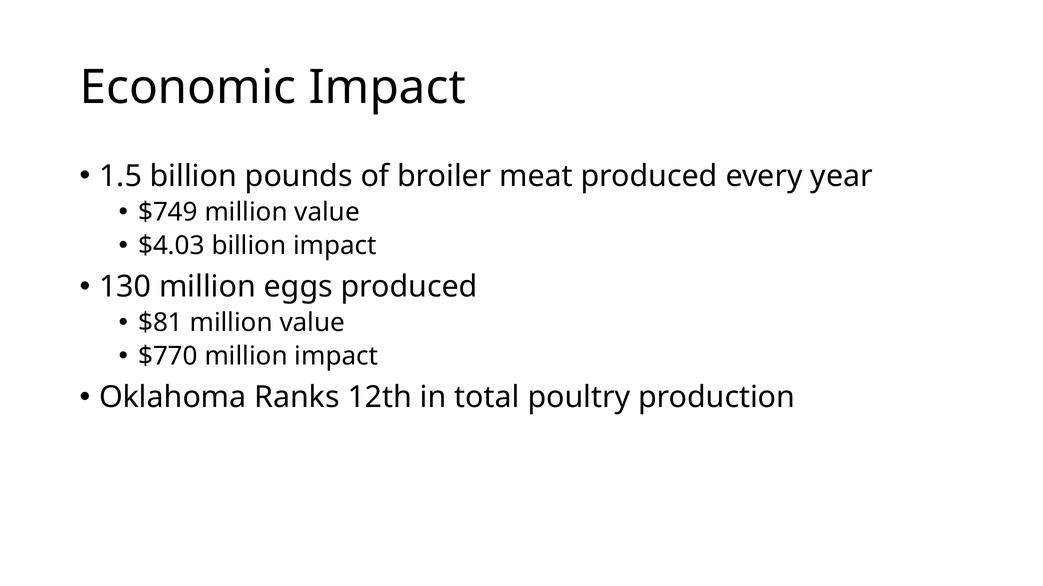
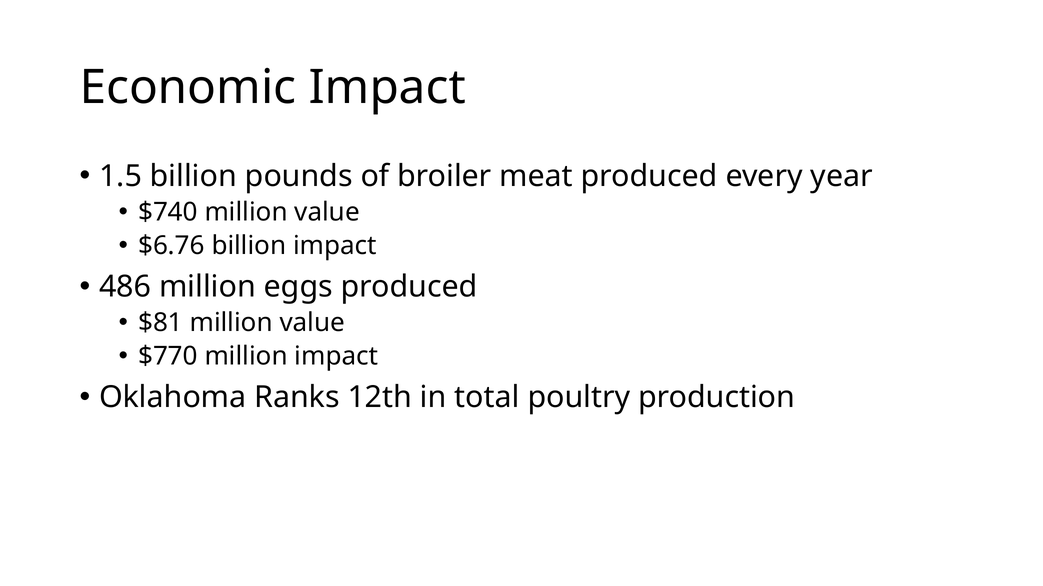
$749: $749 -> $740 (168, 212)
$4.03: $4.03 -> $6.76 (171, 246)
130: 130 -> 486 (125, 287)
